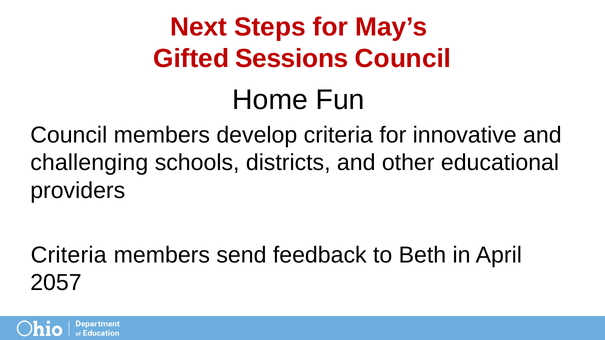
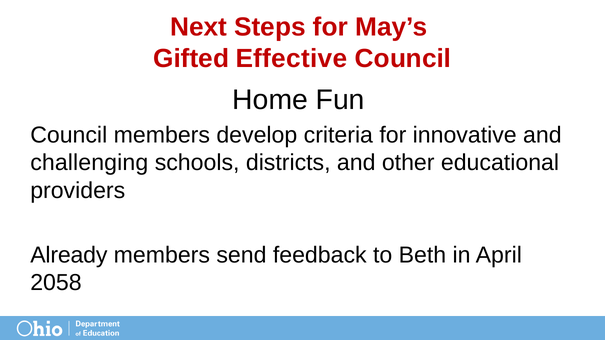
Sessions: Sessions -> Effective (291, 59)
Criteria: Criteria -> Already (69, 255)
2057: 2057 -> 2058 (56, 283)
